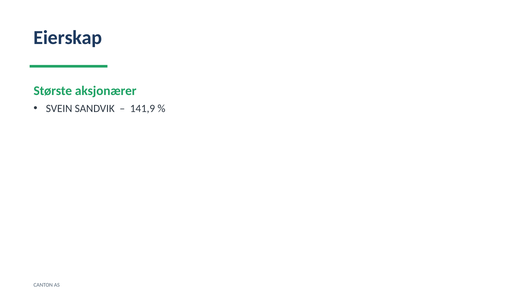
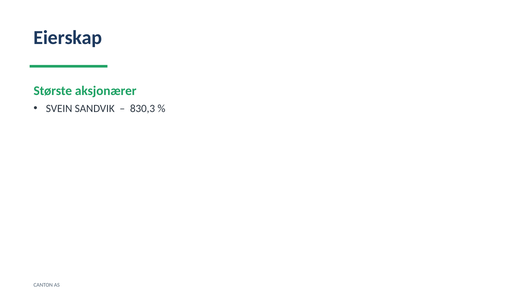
141,9: 141,9 -> 830,3 (143, 108)
